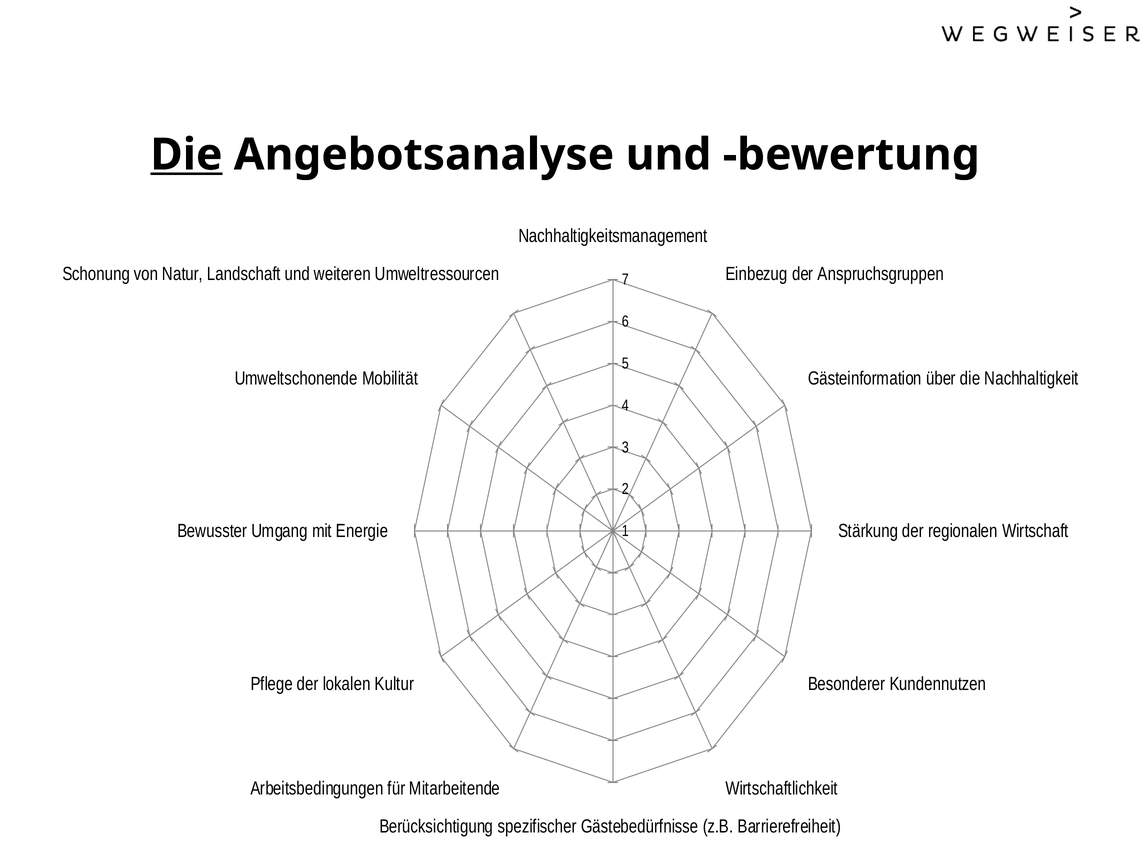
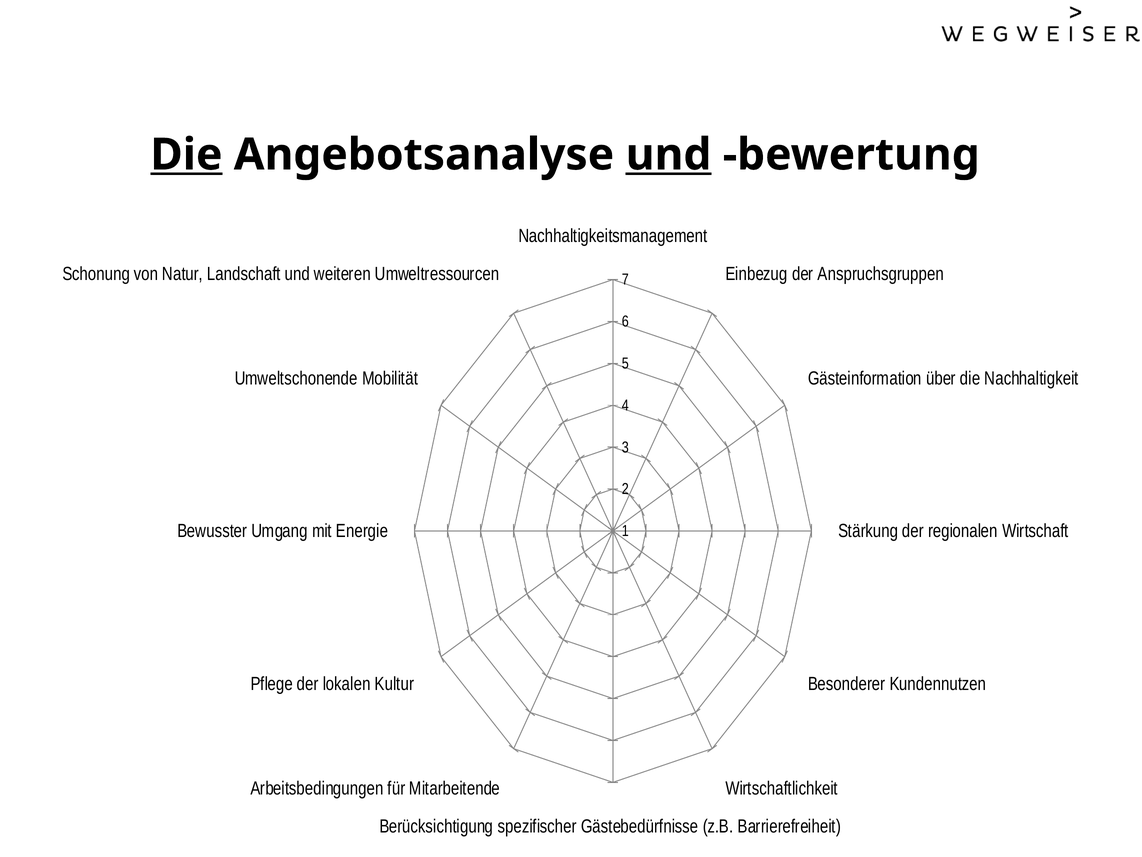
und underline: none -> present (669, 155)
